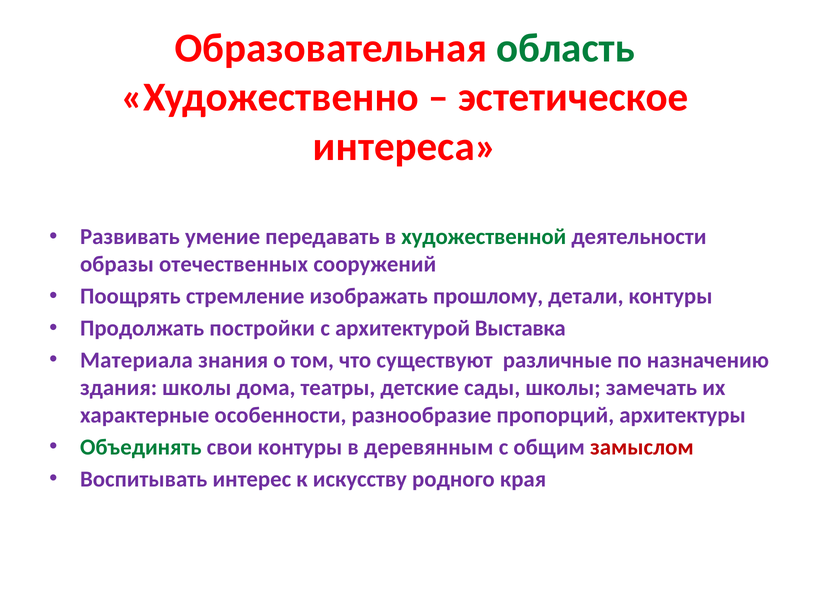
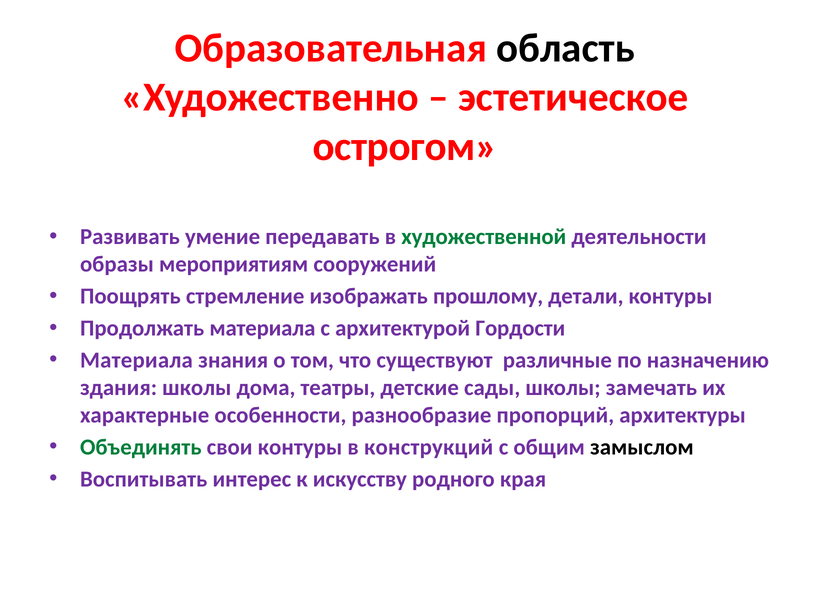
область colour: green -> black (566, 48)
интереса: интереса -> острогом (405, 147)
отечественных: отечественных -> мероприятиям (234, 264)
Продолжать постройки: постройки -> материала (262, 328)
Выставка: Выставка -> Гордости (520, 328)
деревянным: деревянным -> конструкций (429, 447)
замыслом colour: red -> black (642, 447)
